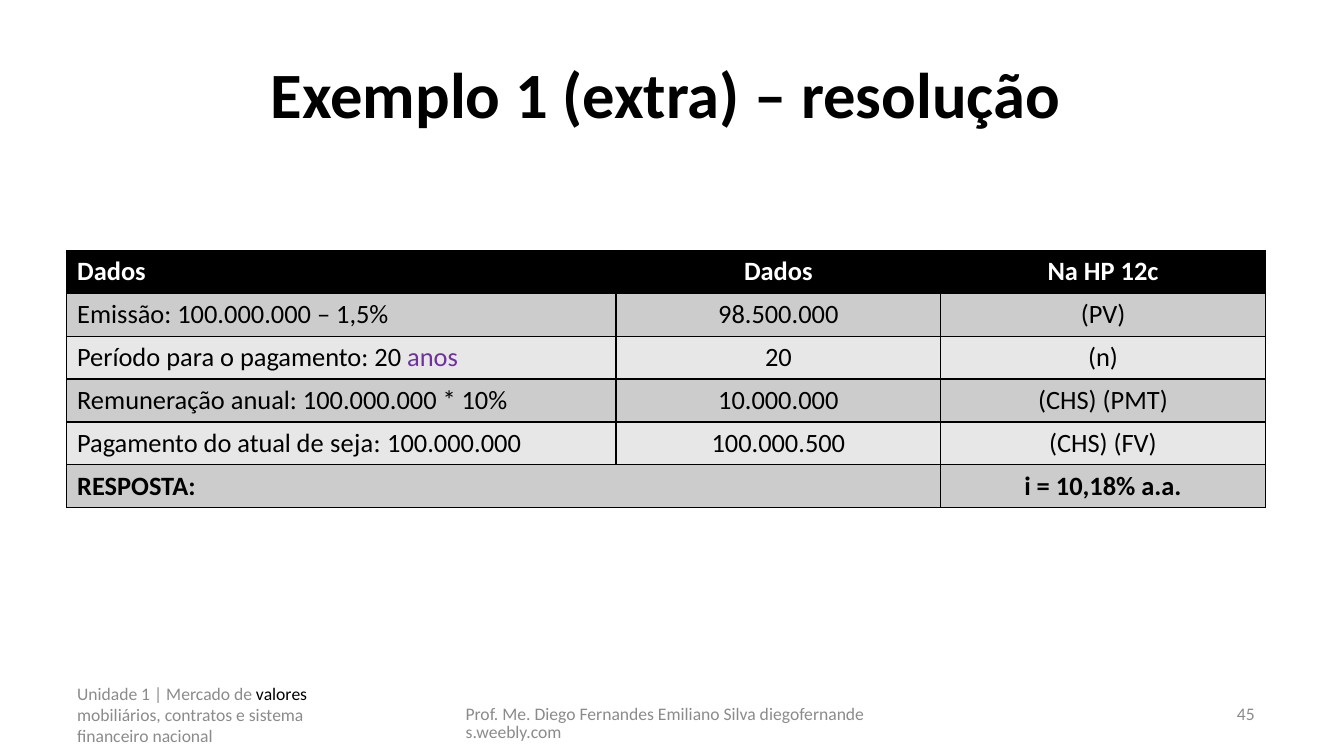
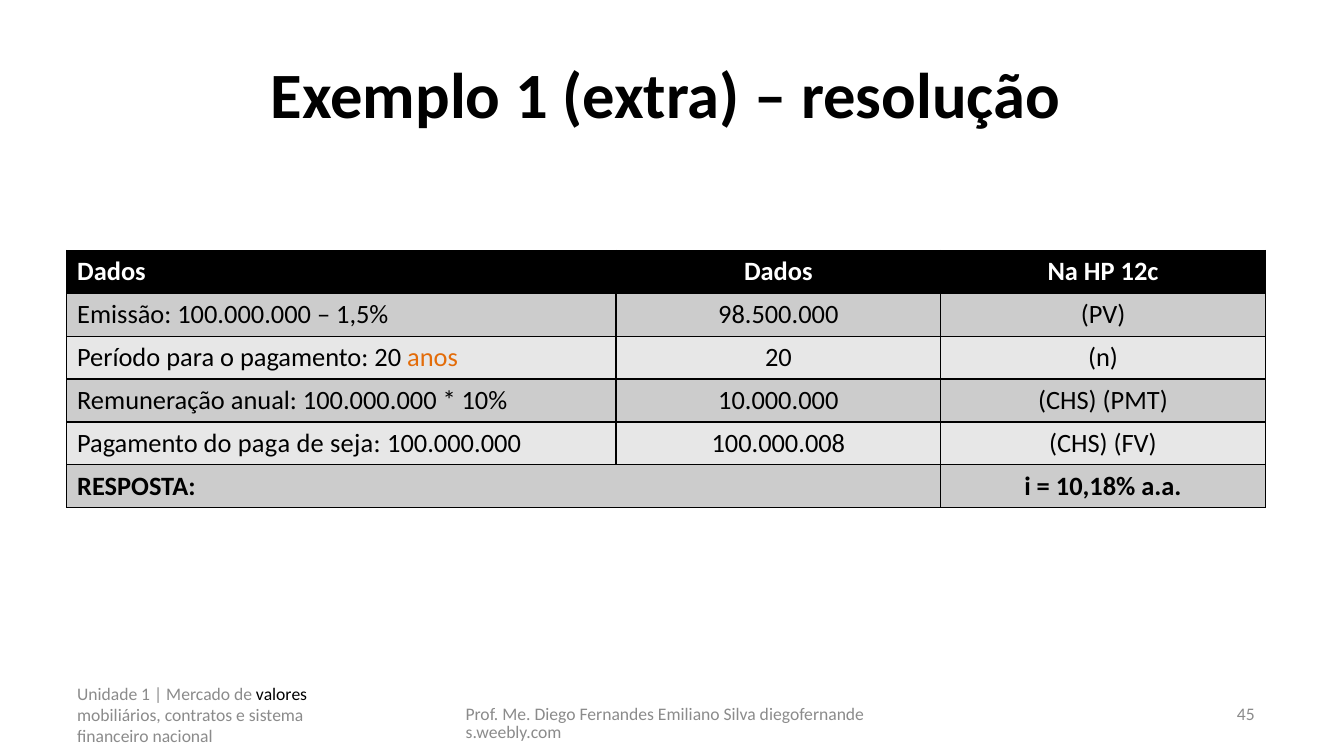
anos colour: purple -> orange (433, 358)
atual: atual -> paga (264, 444)
100.000.500: 100.000.500 -> 100.000.008 (778, 444)
